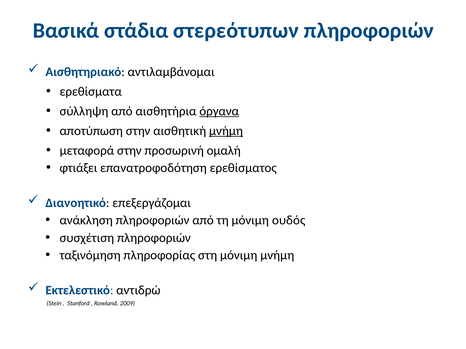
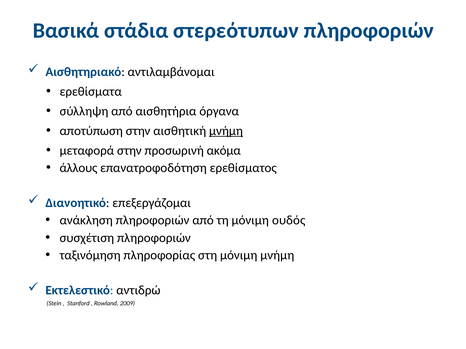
όργανα underline: present -> none (219, 111)
ομαλή: ομαλή -> ακόμα (224, 151)
φτιάξει: φτιάξει -> άλλους (78, 168)
